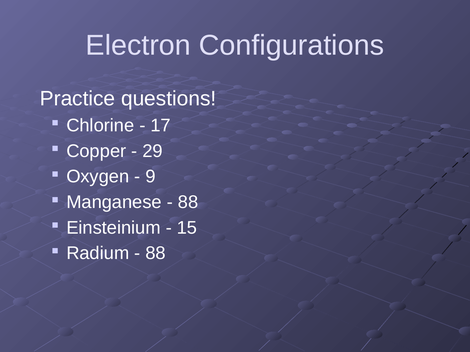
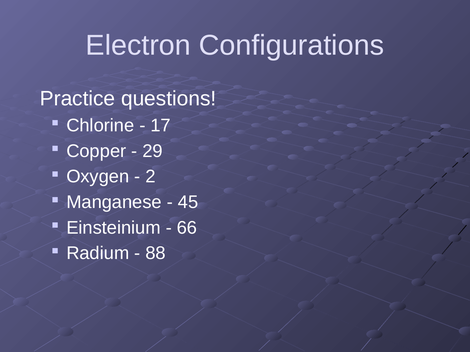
9: 9 -> 2 (151, 177)
88: 88 -> 45 (188, 202)
15: 15 -> 66 (187, 228)
